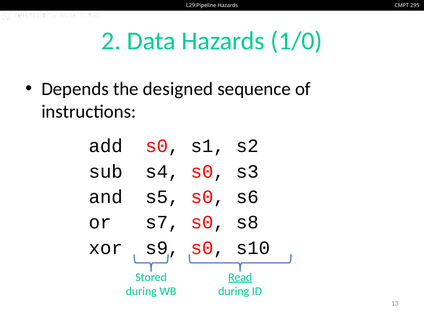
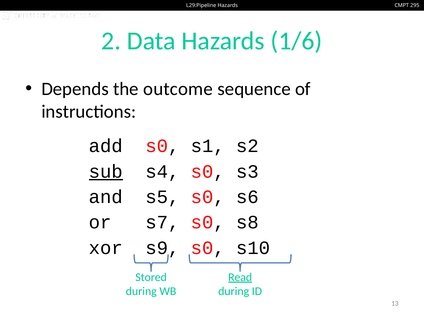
1/0: 1/0 -> 1/6 (296, 41)
designed: designed -> outcome (178, 89)
sub underline: none -> present (106, 172)
